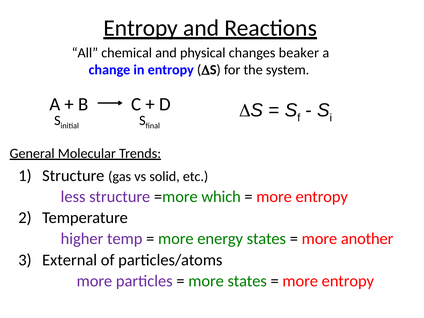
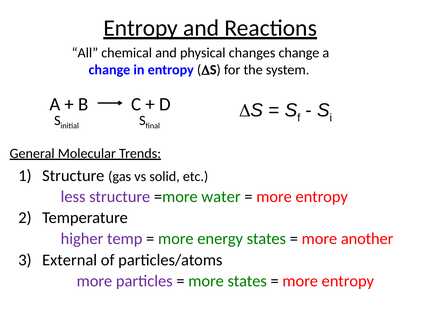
changes beaker: beaker -> change (299, 53)
which: which -> water (221, 197)
